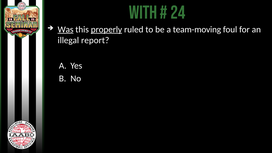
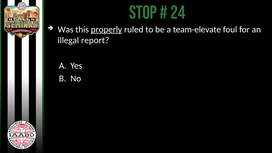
WITH: WITH -> STOP (143, 13)
Was underline: present -> none (66, 29)
team-moving: team-moving -> team-elevate (197, 29)
